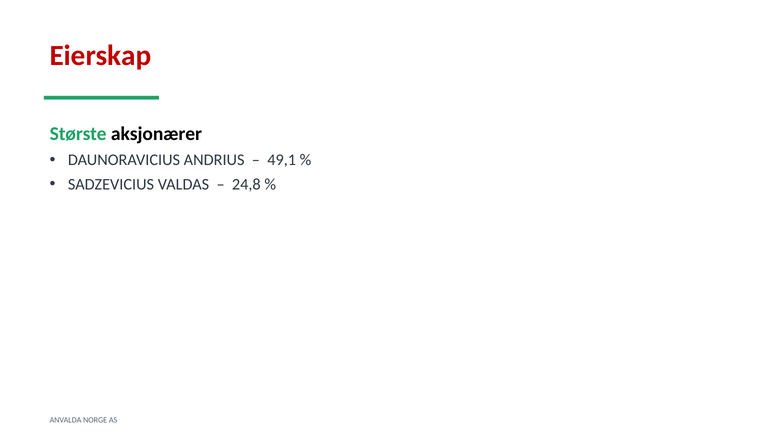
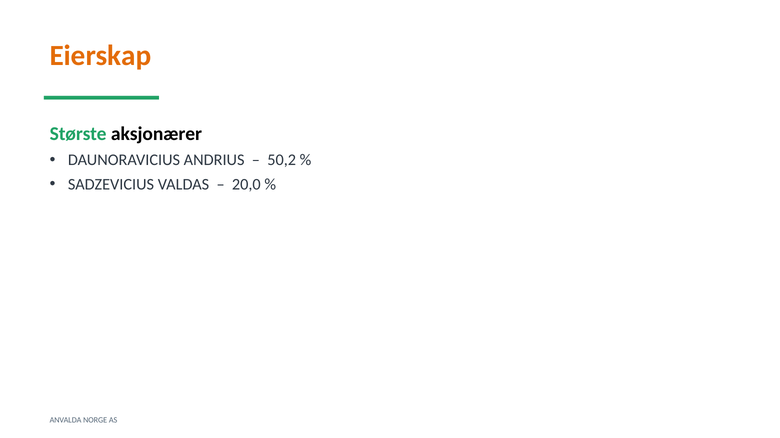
Eierskap colour: red -> orange (100, 56)
49,1: 49,1 -> 50,2 (282, 160)
24,8: 24,8 -> 20,0 (246, 185)
